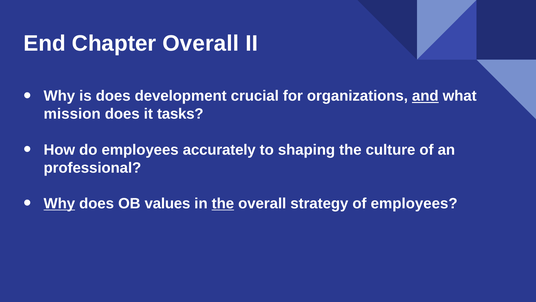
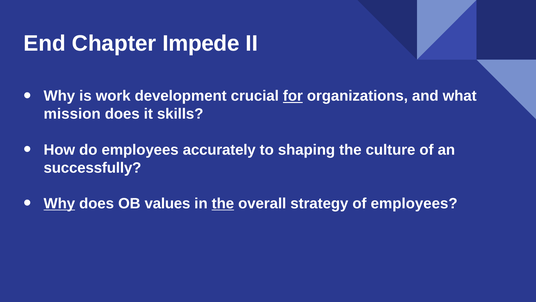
Chapter Overall: Overall -> Impede (201, 43)
is does: does -> work (113, 96)
for underline: none -> present (293, 96)
and underline: present -> none (425, 96)
tasks: tasks -> skills (180, 114)
professional: professional -> successfully (92, 167)
